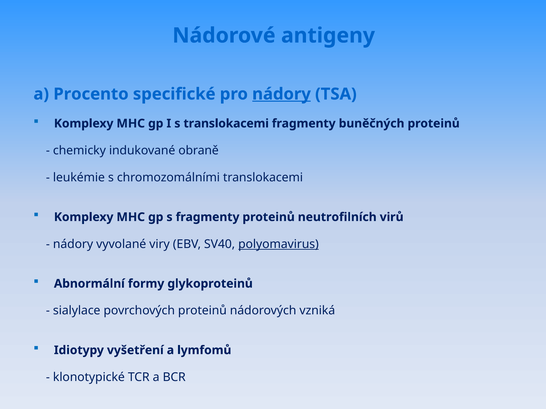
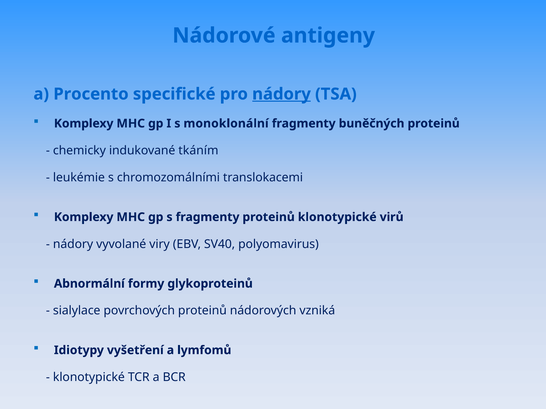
s translokacemi: translokacemi -> monoklonální (226, 124)
obraně: obraně -> tkáním (198, 151)
proteinů neutrofilních: neutrofilních -> klonotypické (337, 217)
polyomavirus underline: present -> none (278, 244)
